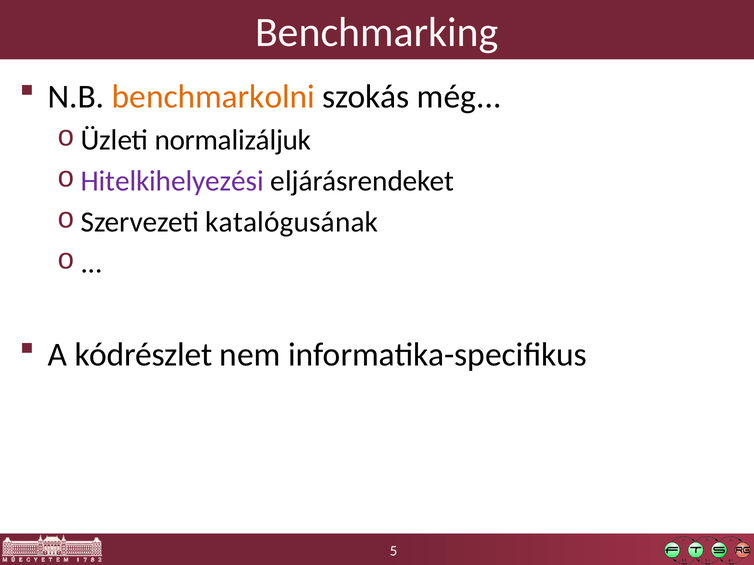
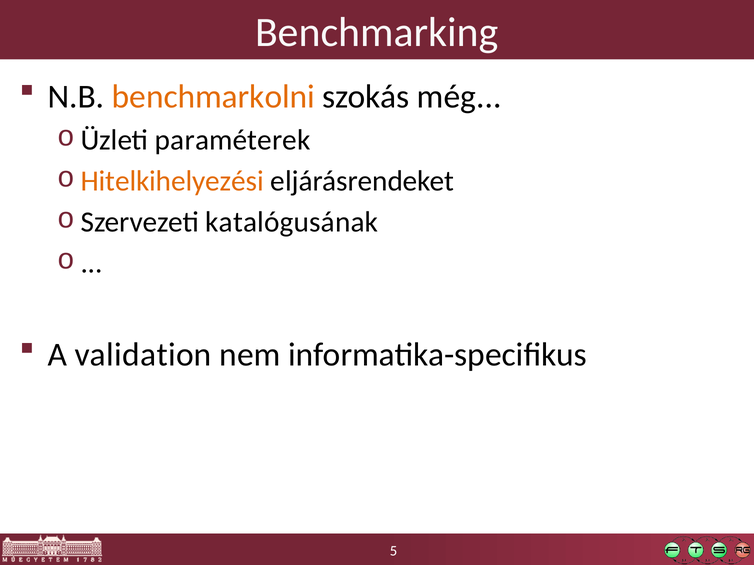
normalizáljuk: normalizáljuk -> paraméterek (233, 140)
Hitelkihelyezési colour: purple -> orange (172, 181)
kódrészlet: kódrészlet -> validation (143, 355)
